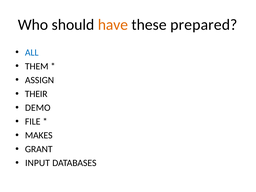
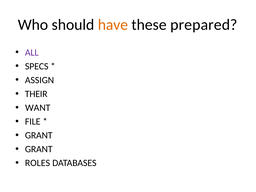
ALL colour: blue -> purple (32, 53)
THEM: THEM -> SPECS (37, 66)
DEMO: DEMO -> WANT (38, 108)
MAKES: MAKES -> GRANT (39, 135)
INPUT: INPUT -> ROLES (38, 163)
